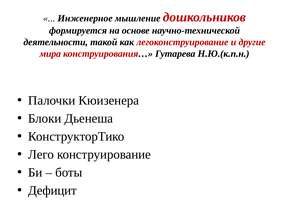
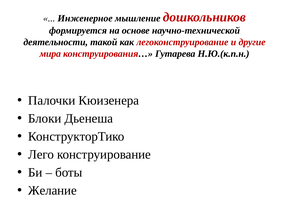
Дефицит: Дефицит -> Желание (52, 190)
